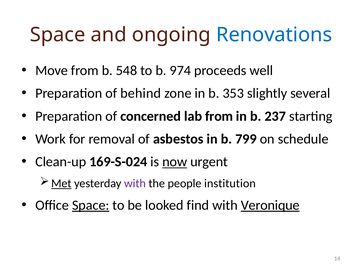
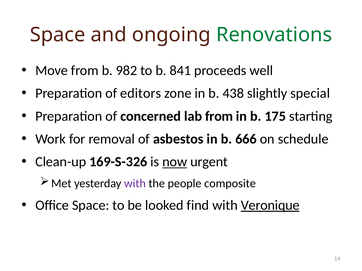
Renovations colour: blue -> green (274, 35)
548: 548 -> 982 (127, 71)
974: 974 -> 841 (180, 71)
behind: behind -> editors (141, 93)
353: 353 -> 438 (233, 93)
several: several -> special (310, 93)
237: 237 -> 175 (275, 116)
799: 799 -> 666 (246, 139)
169-S-024: 169-S-024 -> 169-S-326 (118, 162)
Met underline: present -> none (61, 184)
institution: institution -> composite (230, 184)
Space underline: present -> none (91, 206)
